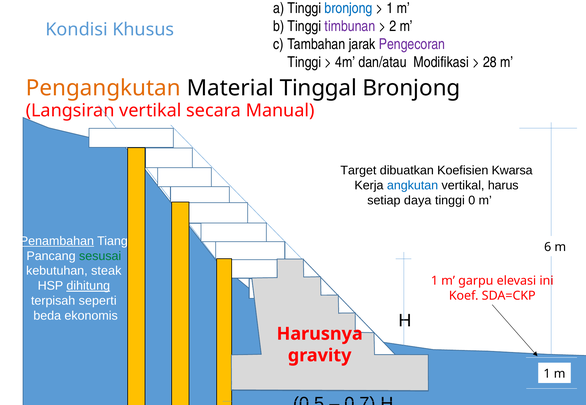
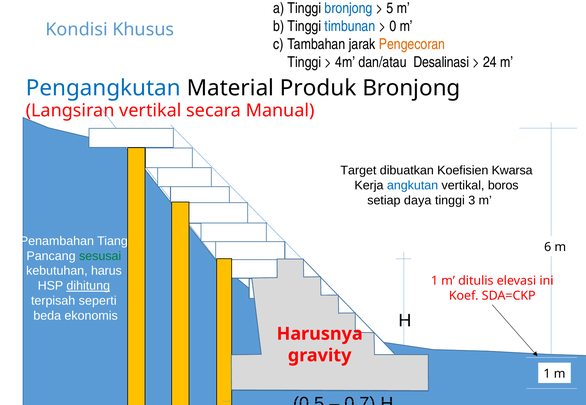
1: 1 -> 5 (390, 8)
timbunan colour: purple -> blue (350, 26)
2: 2 -> 0 (393, 26)
Pengecoran colour: purple -> orange (412, 44)
Modifikasi: Modifikasi -> Desalinasi (441, 62)
28: 28 -> 24 (490, 62)
Pengangkutan colour: orange -> blue (103, 88)
Tinggal: Tinggal -> Produk (318, 88)
harus: harus -> boros (503, 186)
0: 0 -> 3 (472, 201)
Penambahan underline: present -> none (57, 241)
steak: steak -> harus (106, 271)
garpu: garpu -> ditulis (476, 281)
